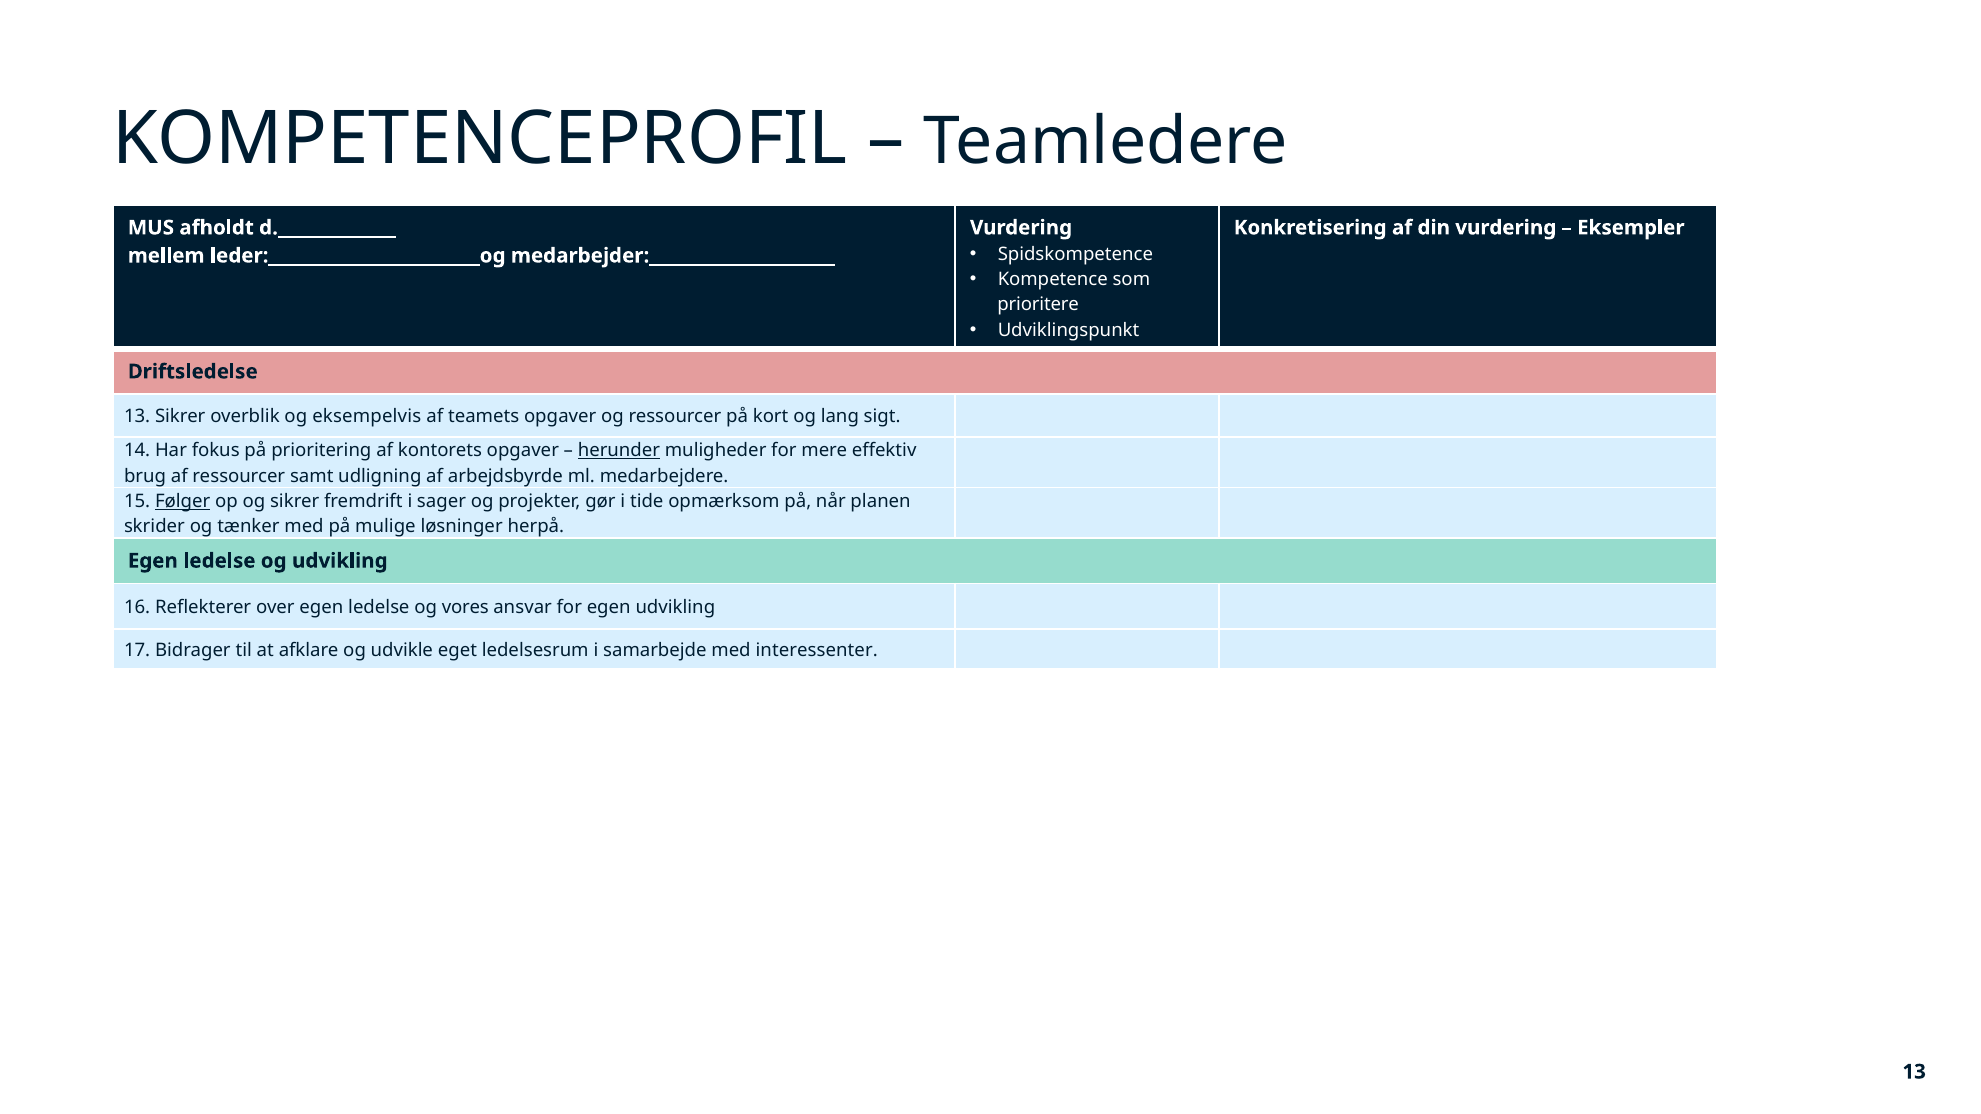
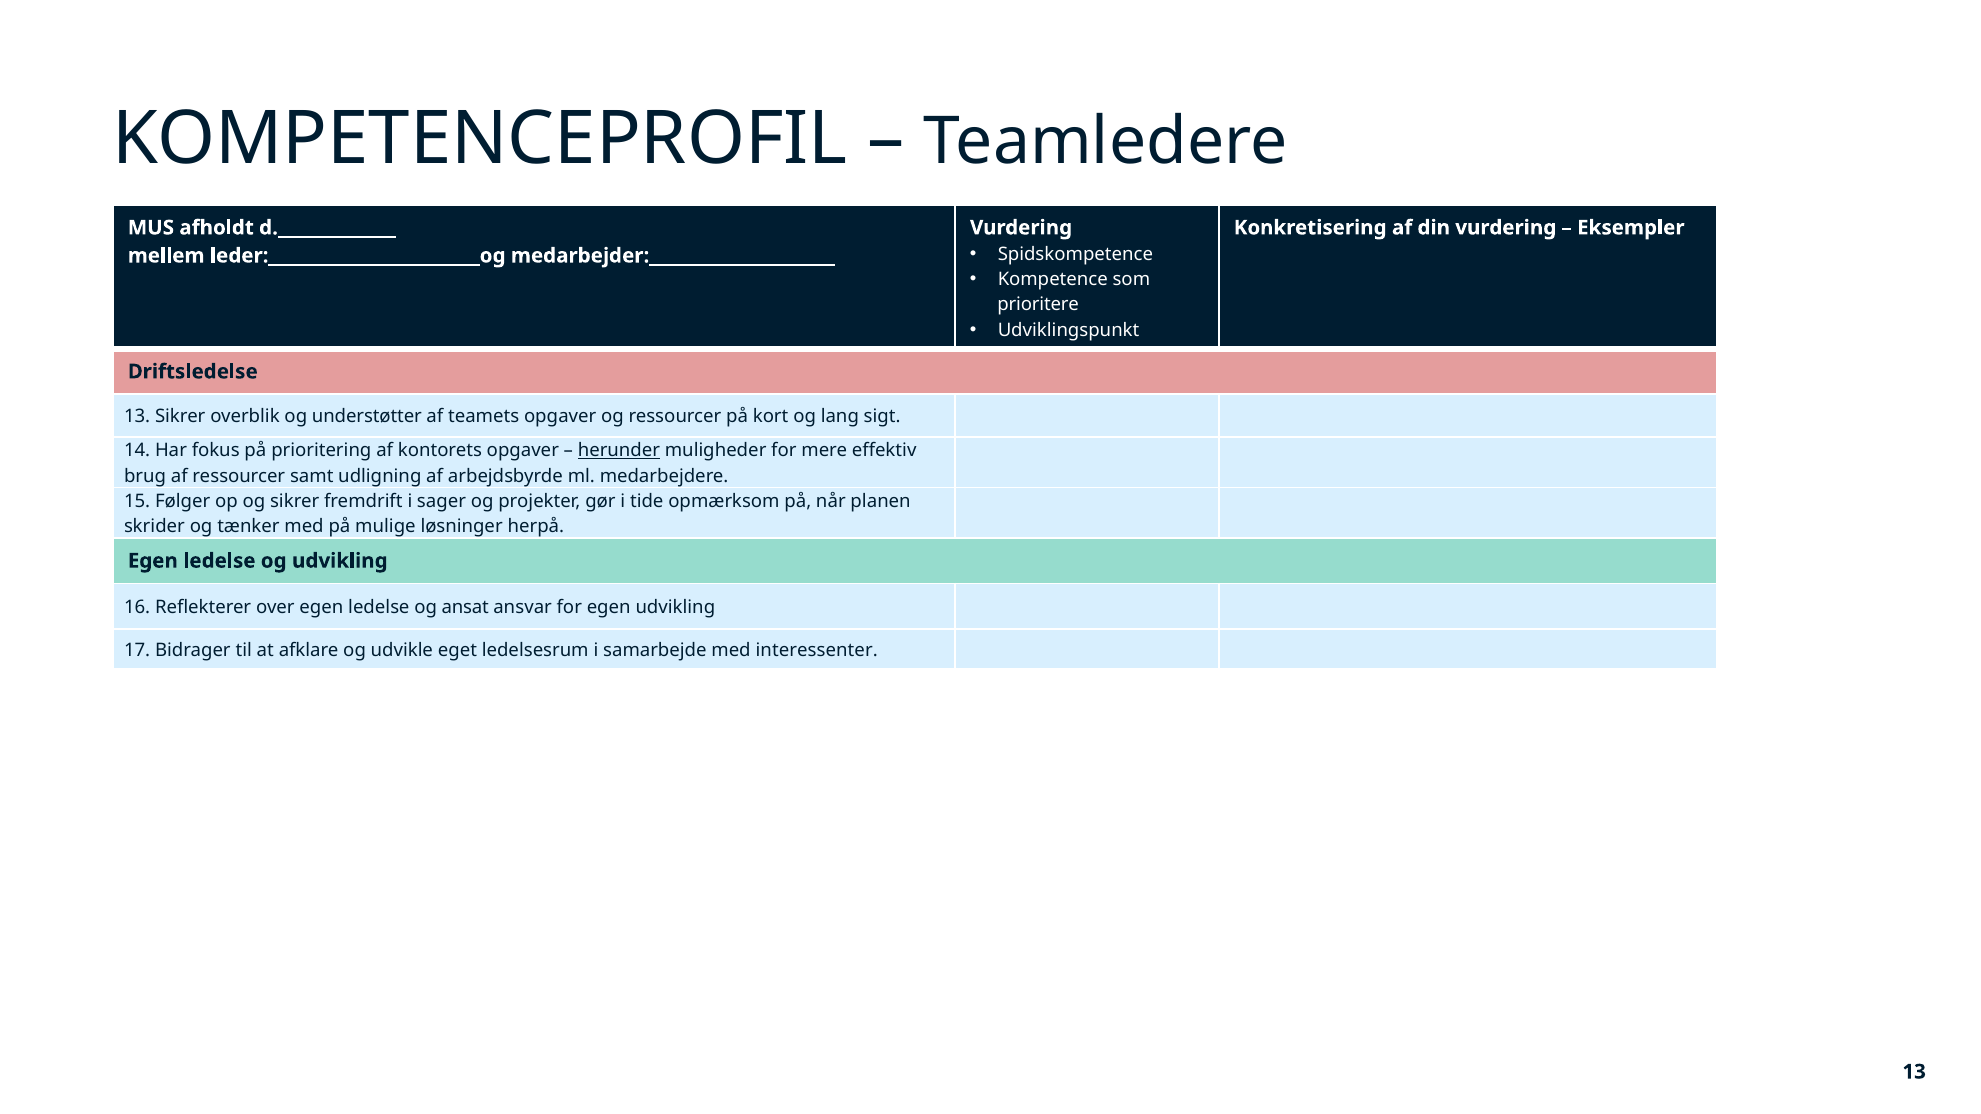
eksempelvis: eksempelvis -> understøtter (367, 417)
Følger underline: present -> none (183, 501)
vores: vores -> ansat (465, 608)
